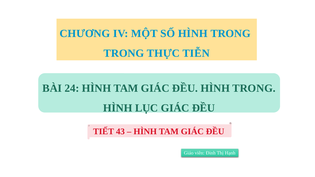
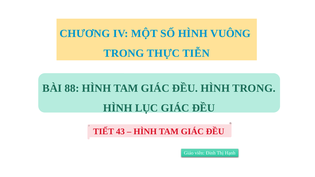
SỐ HÌNH TRONG: TRONG -> VUÔNG (231, 34)
24: 24 -> 88 (72, 88)
